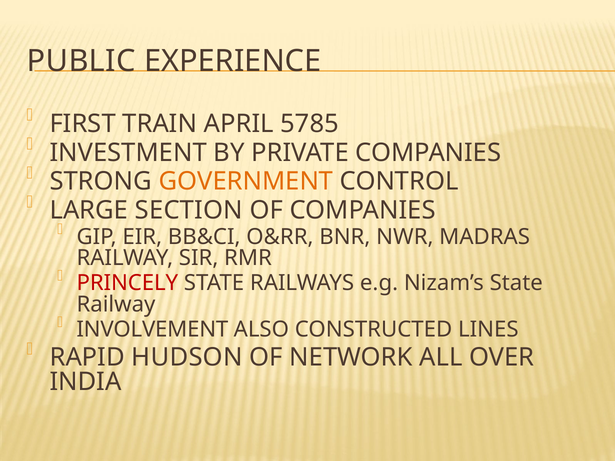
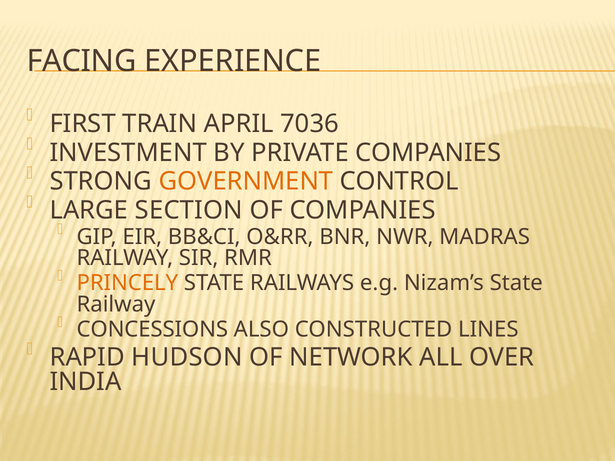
PUBLIC: PUBLIC -> FACING (82, 61)
5785: 5785 -> 7036 (310, 124)
PRINCELY colour: red -> orange (127, 283)
INVOLVEMENT: INVOLVEMENT -> CONCESSIONS (152, 330)
